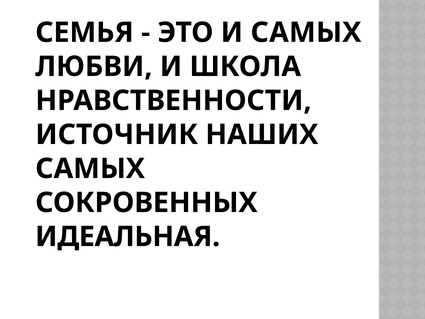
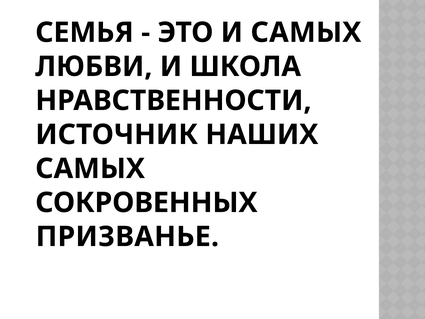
ИДЕАЛЬНАЯ: ИДЕАЛЬНАЯ -> ПРИЗВАНЬЕ (127, 237)
